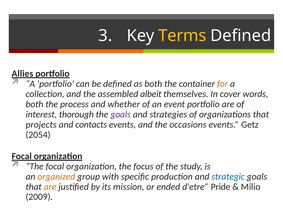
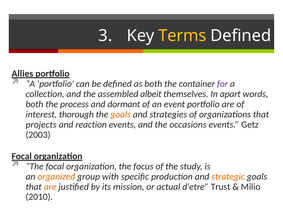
for colour: orange -> purple (223, 84)
cover: cover -> apart (230, 94)
whether: whether -> dormant (124, 104)
goals colour: purple -> orange (121, 115)
contacts: contacts -> reaction (91, 125)
2054: 2054 -> 2003 (38, 135)
strategic colour: blue -> orange (228, 177)
ended: ended -> actual (168, 187)
Pride: Pride -> Trust (221, 187)
2009: 2009 -> 2010 (39, 197)
